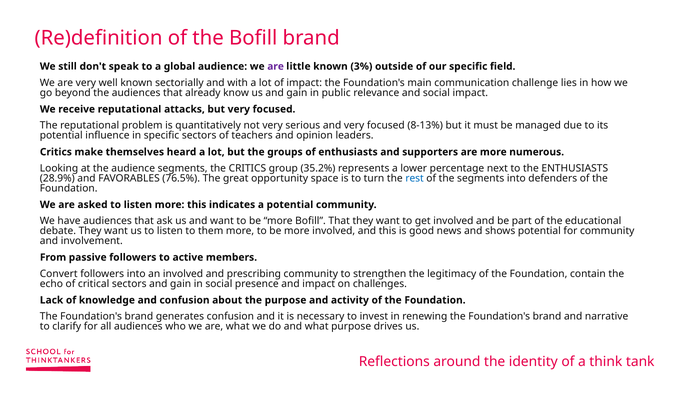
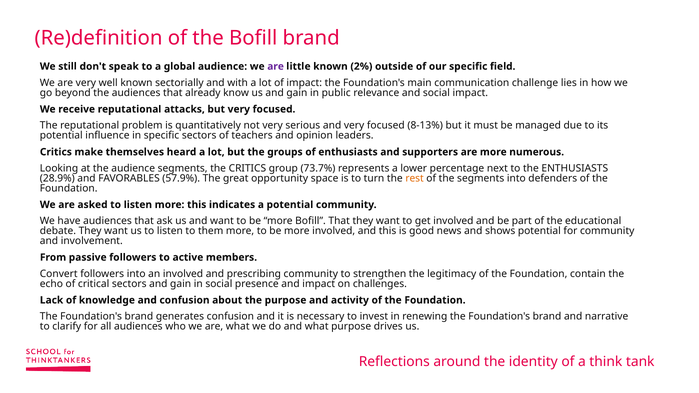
3%: 3% -> 2% (361, 66)
35.2%: 35.2% -> 73.7% (318, 168)
76.5%: 76.5% -> 57.9% (181, 178)
rest colour: blue -> orange (415, 178)
